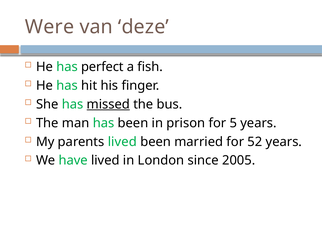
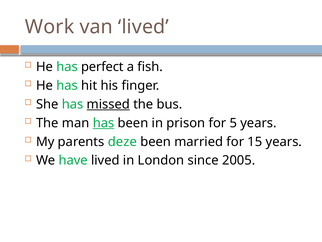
Were: Were -> Work (50, 27)
van deze: deze -> lived (143, 27)
has underline: none -> present (104, 123)
parents lived: lived -> deze (122, 141)
52: 52 -> 15 (255, 141)
